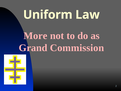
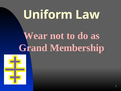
More: More -> Wear (35, 36)
Commission: Commission -> Membership (77, 48)
